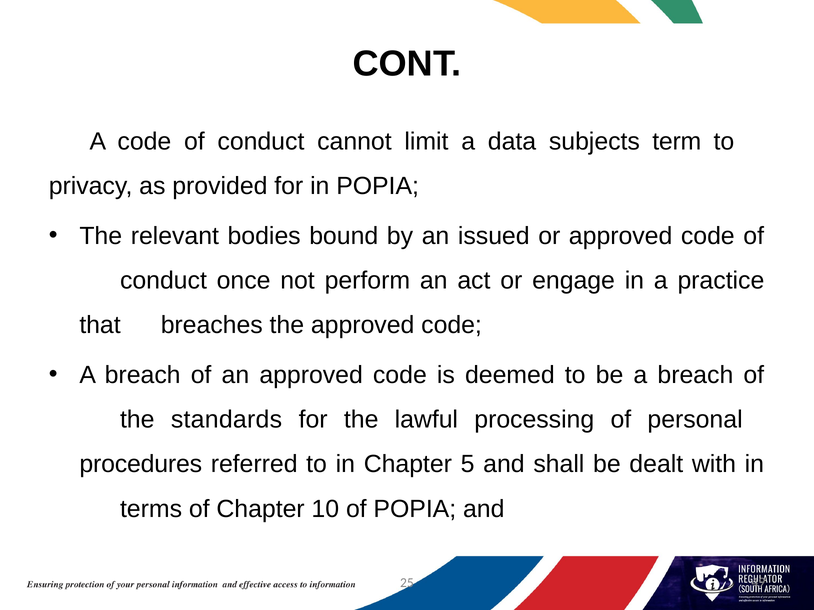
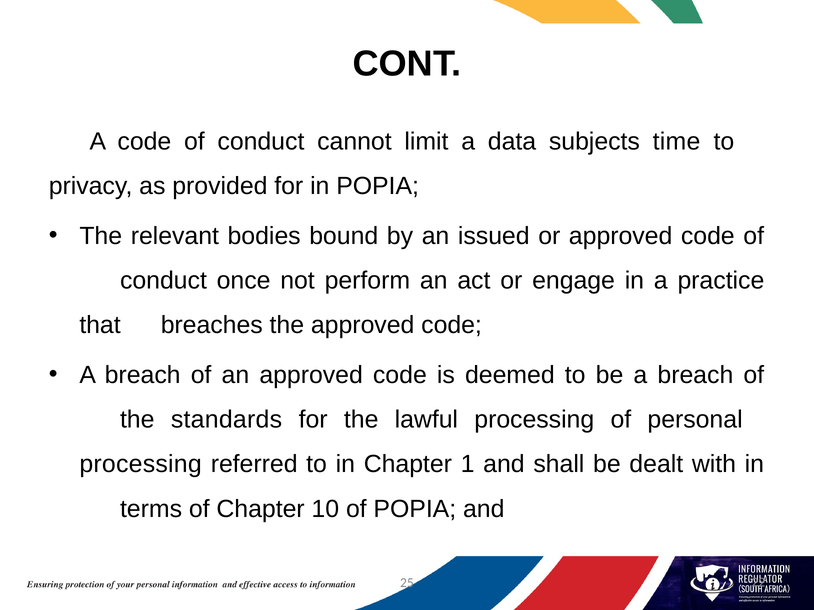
term: term -> time (677, 142)
procedures: procedures -> processing (141, 465)
5: 5 -> 1 (468, 465)
49: 49 -> 22 (758, 583)
